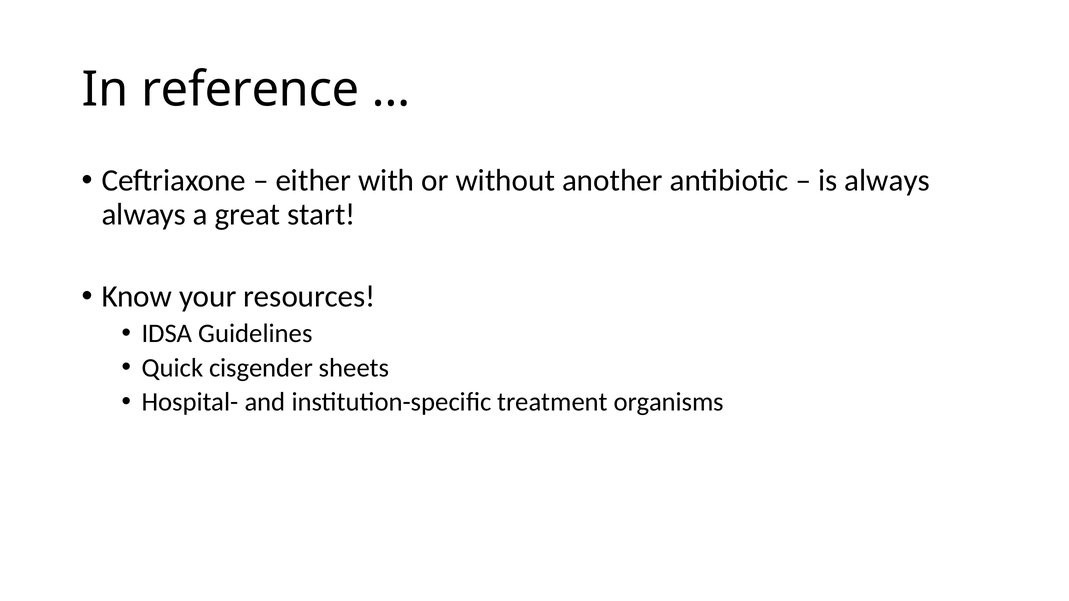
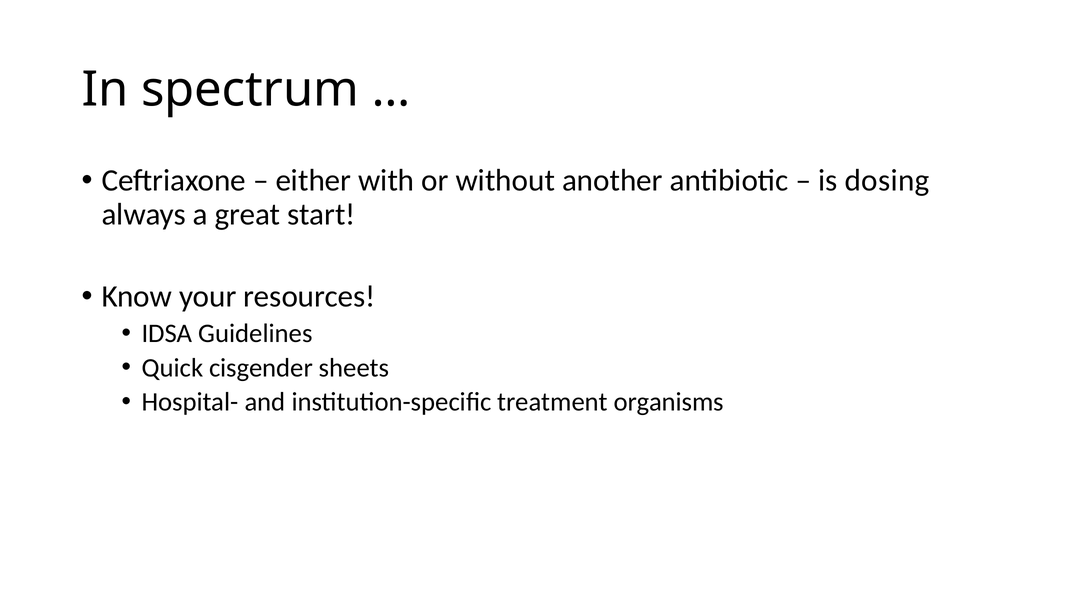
reference: reference -> spectrum (250, 90)
is always: always -> dosing (887, 181)
